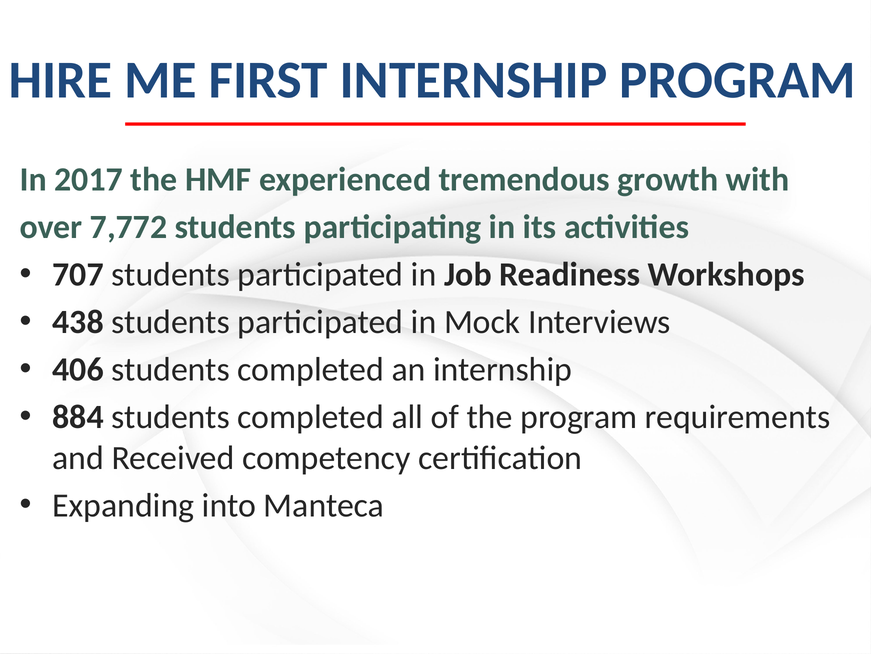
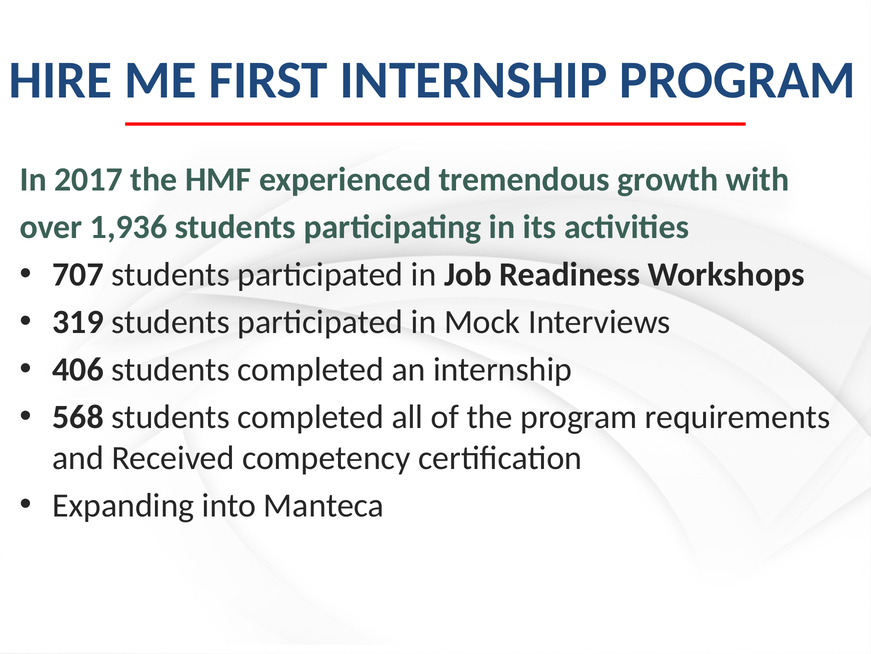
7,772: 7,772 -> 1,936 (129, 227)
438: 438 -> 319 (78, 322)
884: 884 -> 568 (78, 417)
